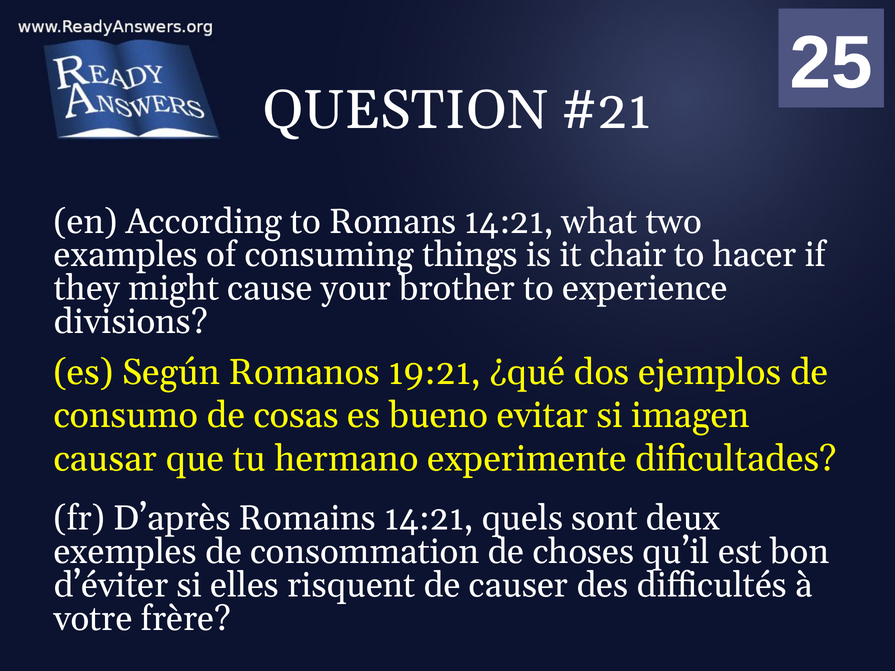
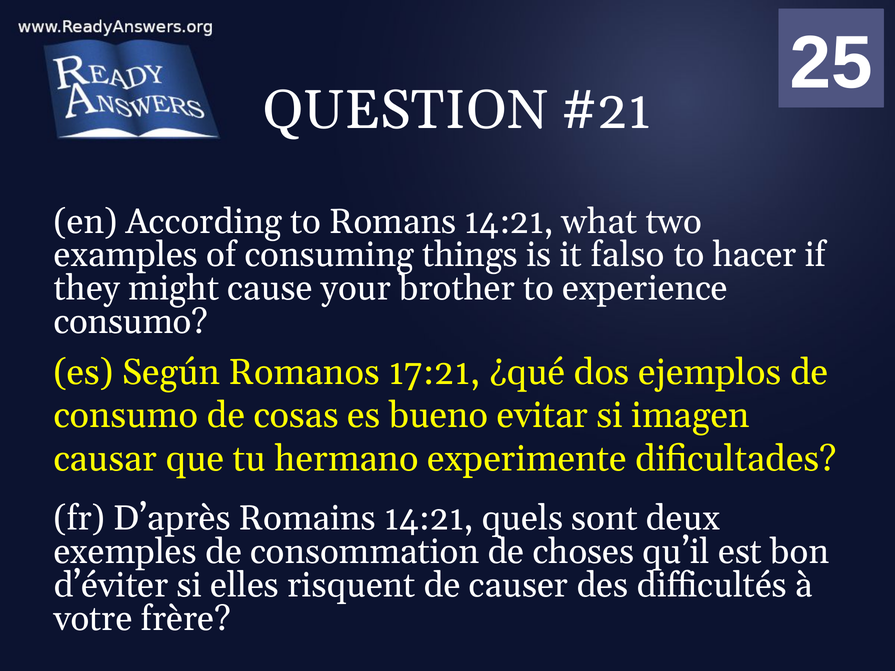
chair: chair -> falso (628, 255)
divisions: divisions -> consumo (131, 322)
19:21: 19:21 -> 17:21 (434, 372)
